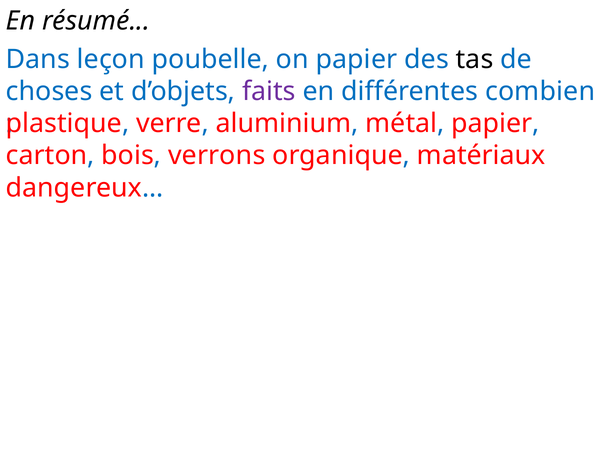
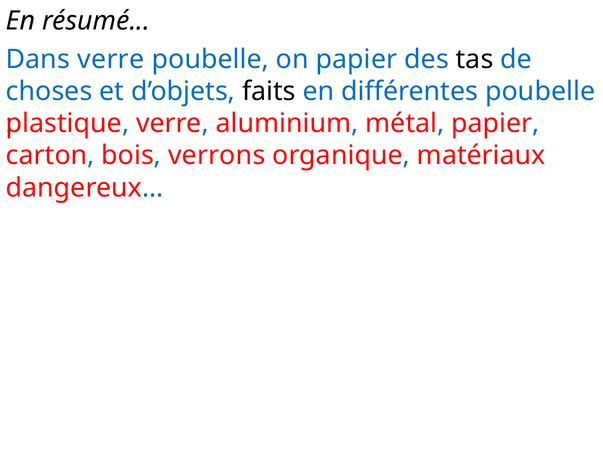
Dans leçon: leçon -> verre (111, 59)
faits colour: purple -> black (269, 92)
différentes combien: combien -> poubelle (540, 92)
